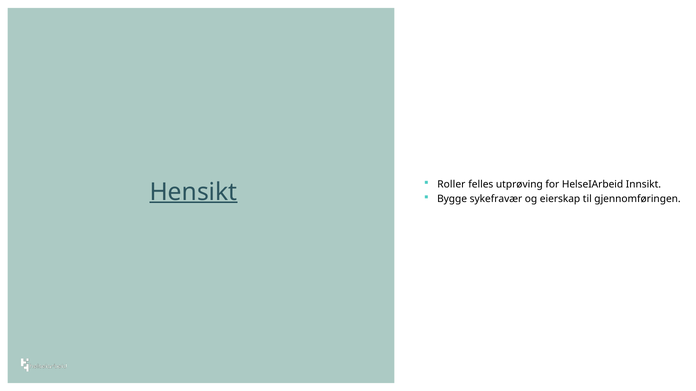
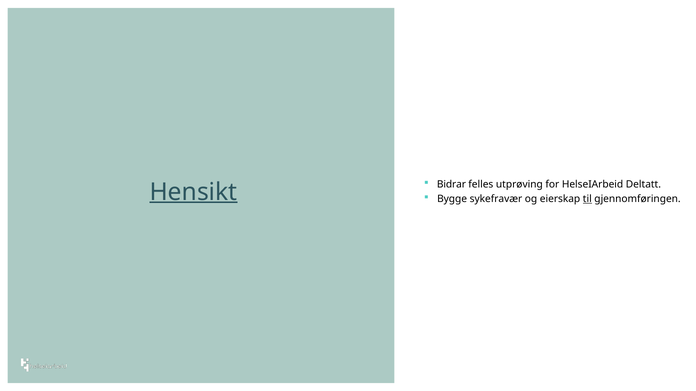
Roller: Roller -> Bidrar (451, 185)
Innsikt: Innsikt -> Deltatt (643, 185)
til underline: none -> present (587, 199)
